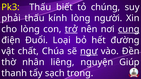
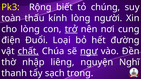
Pk3 Thấu: Thấu -> Rộng (40, 7)
phải: phải -> toàn (11, 18)
cung underline: present -> none (129, 29)
chất underline: none -> present (28, 51)
nhân: nhân -> nhập (33, 62)
Giúp: Giúp -> Nghĩ (129, 62)
